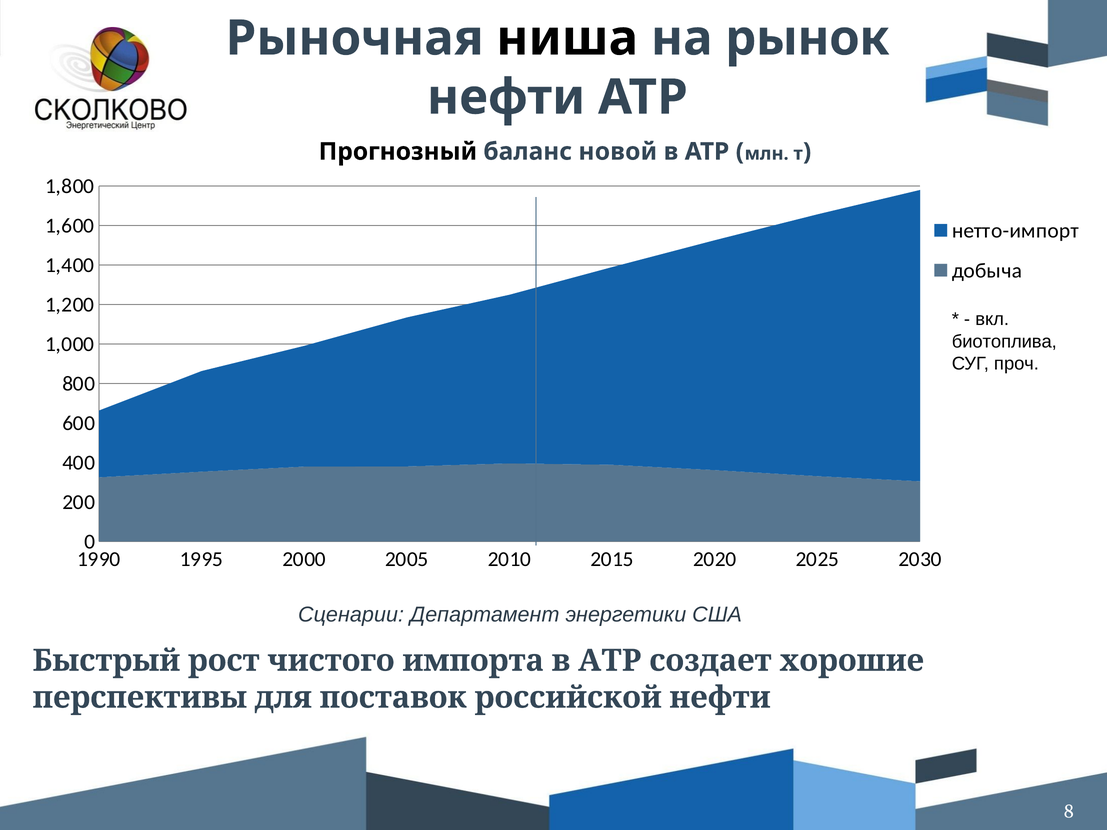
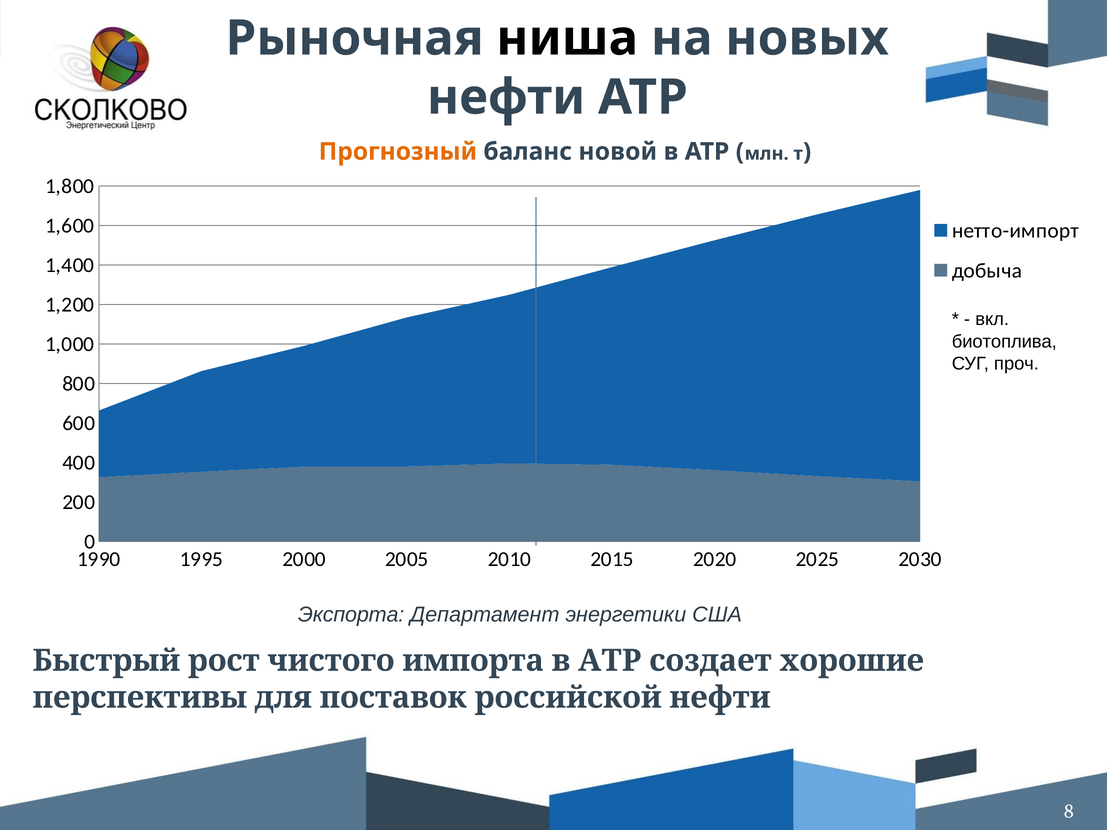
рынок: рынок -> новых (807, 38)
Прогнозный colour: black -> orange (398, 152)
Сценарии: Сценарии -> Экспорта (351, 615)
